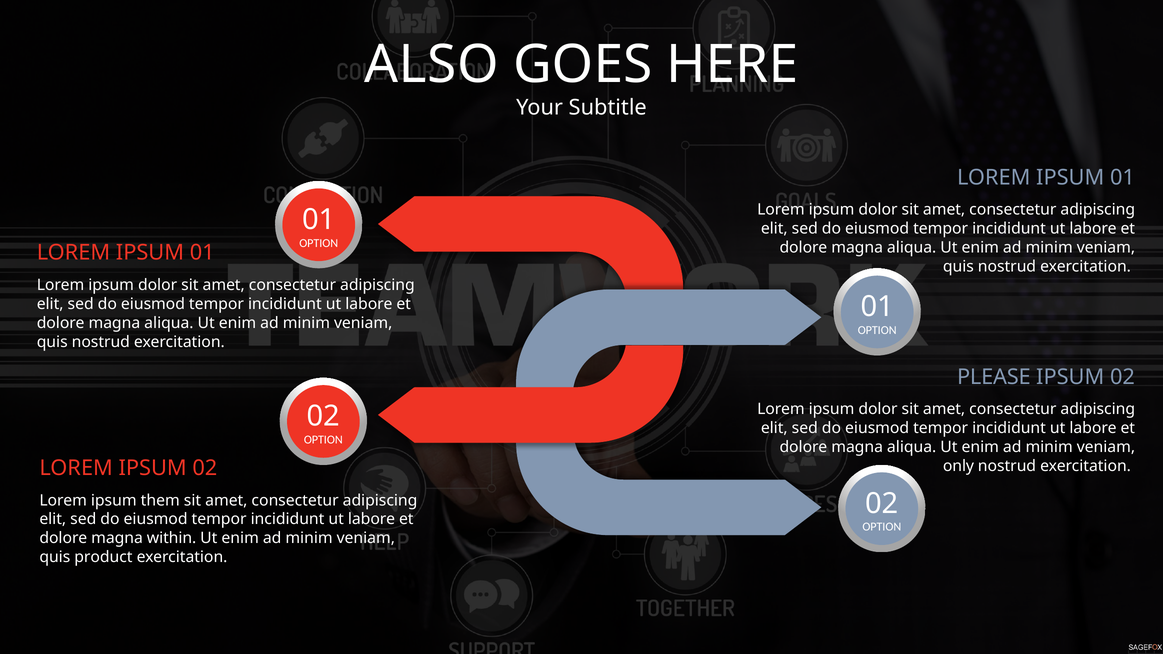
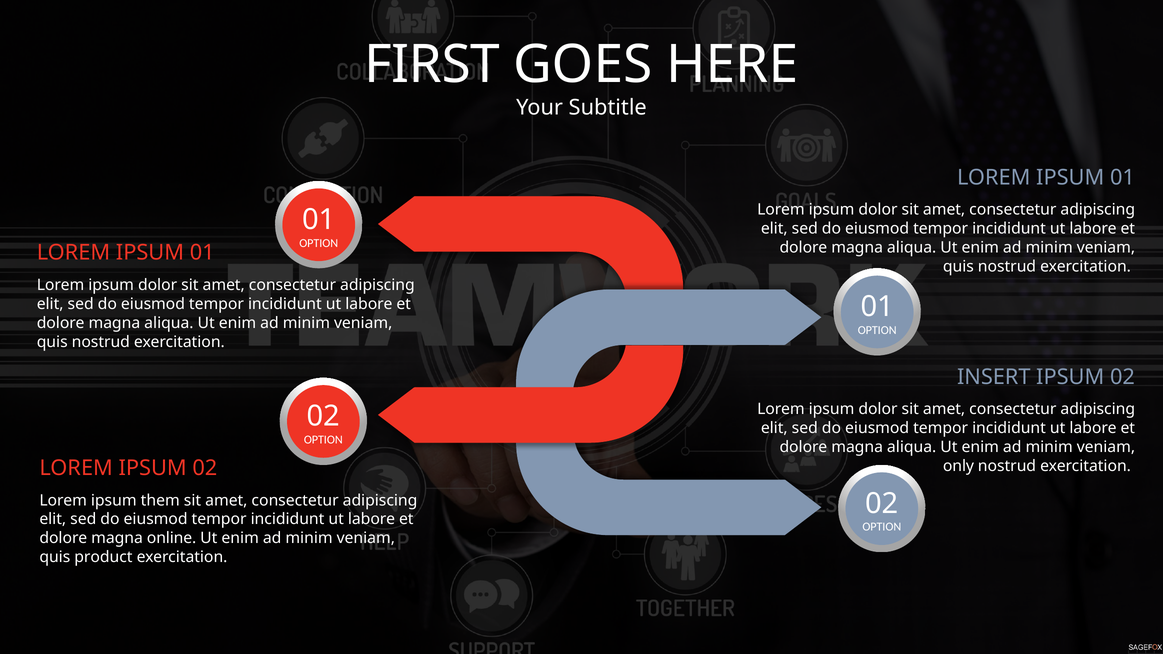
ALSO: ALSO -> FIRST (432, 65)
PLEASE: PLEASE -> INSERT (994, 377)
within: within -> online (172, 538)
